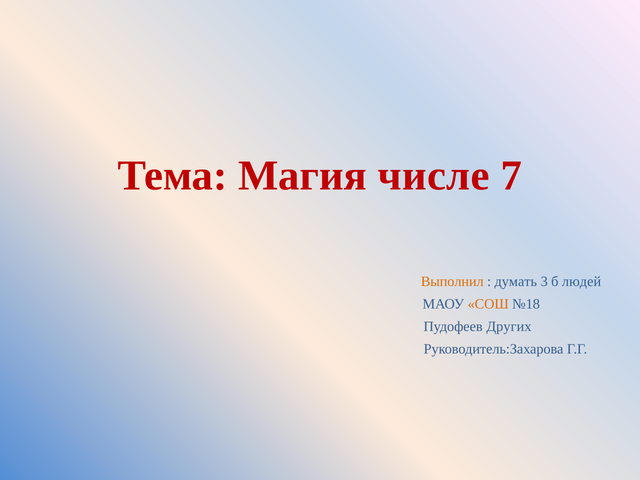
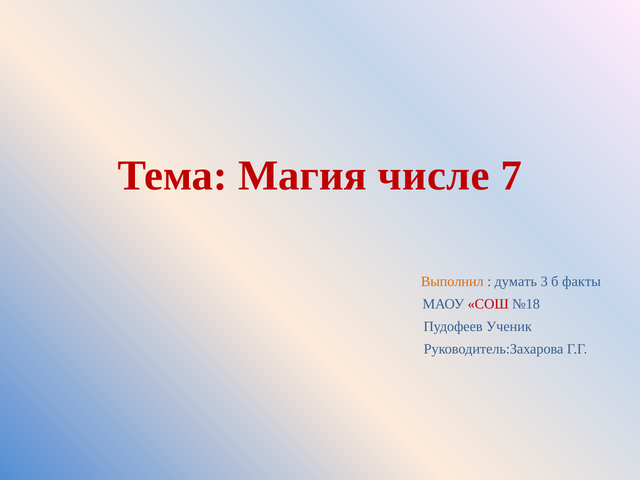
людей: людей -> факты (582, 282)
СОШ colour: orange -> red (488, 304)
Других: Других -> Ученик (509, 327)
